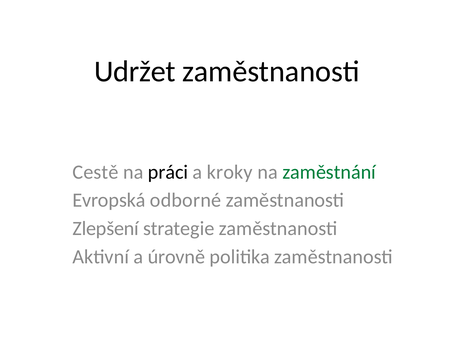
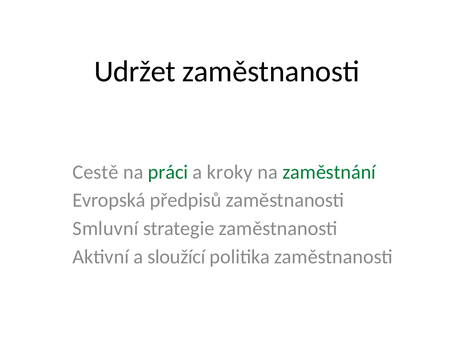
práci colour: black -> green (168, 172)
odborné: odborné -> předpisů (186, 200)
Zlepšení: Zlepšení -> Smluvní (106, 228)
úrovně: úrovně -> sloužící (176, 257)
